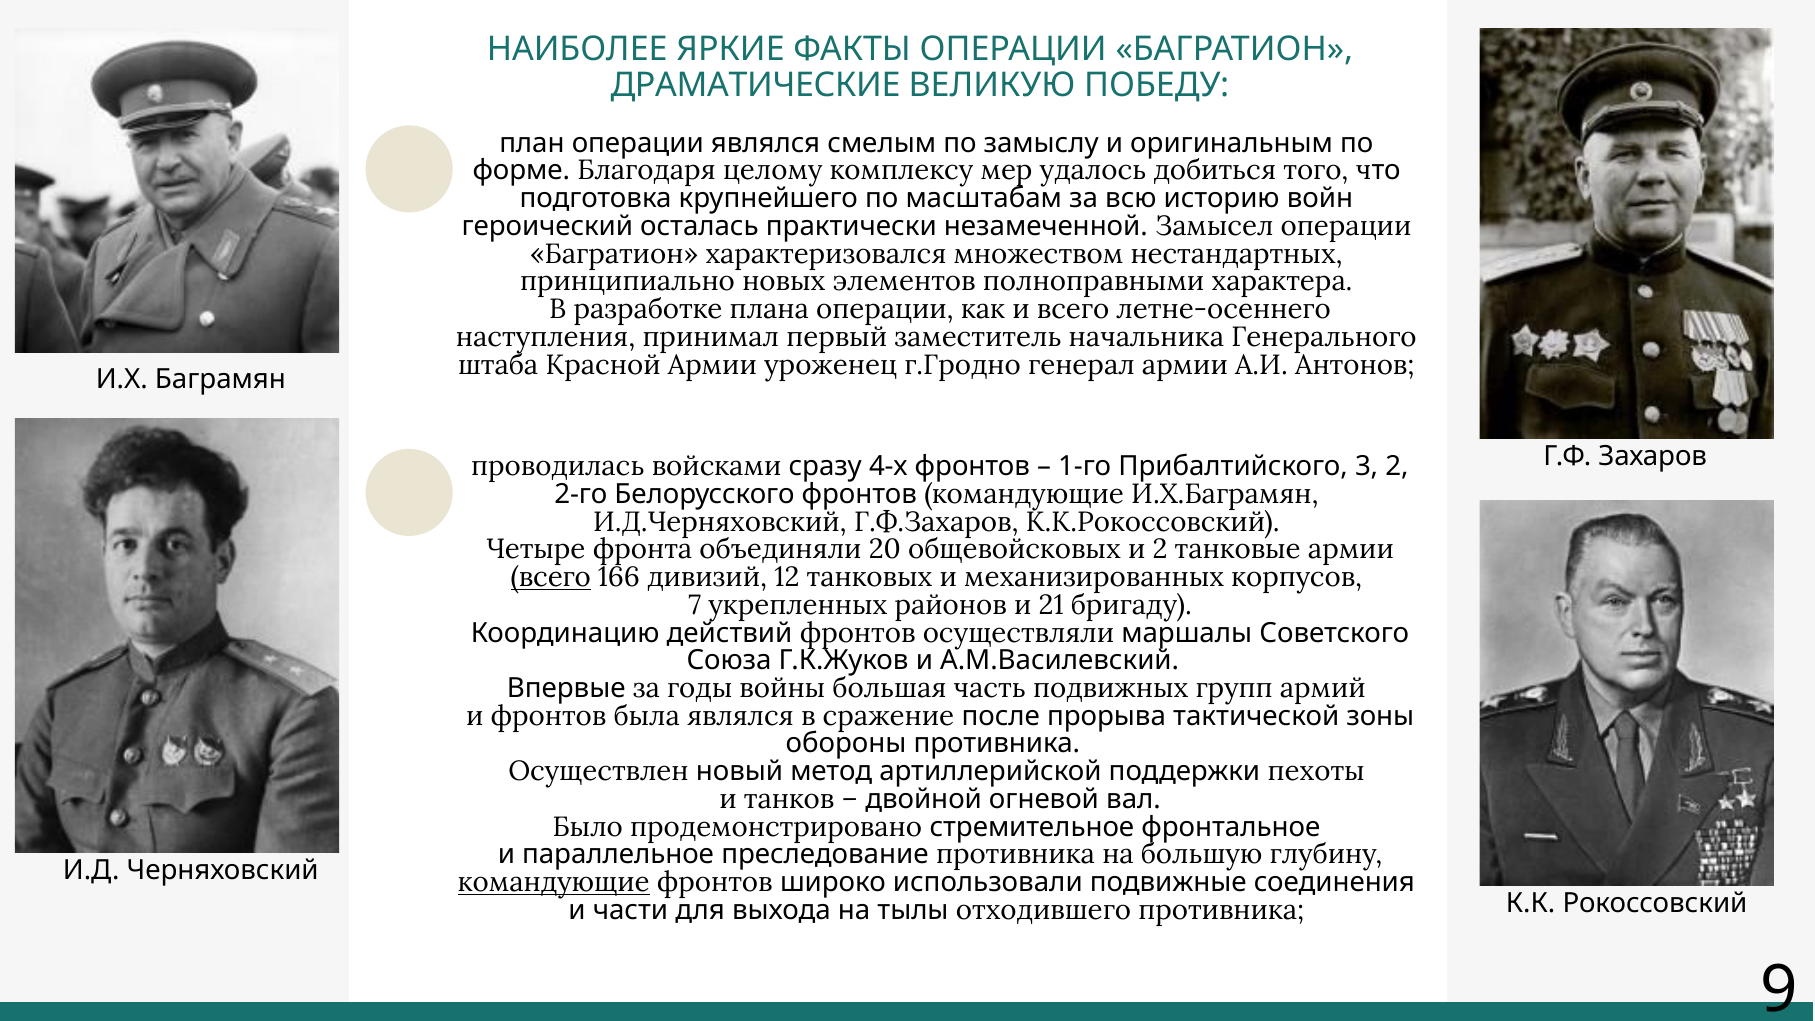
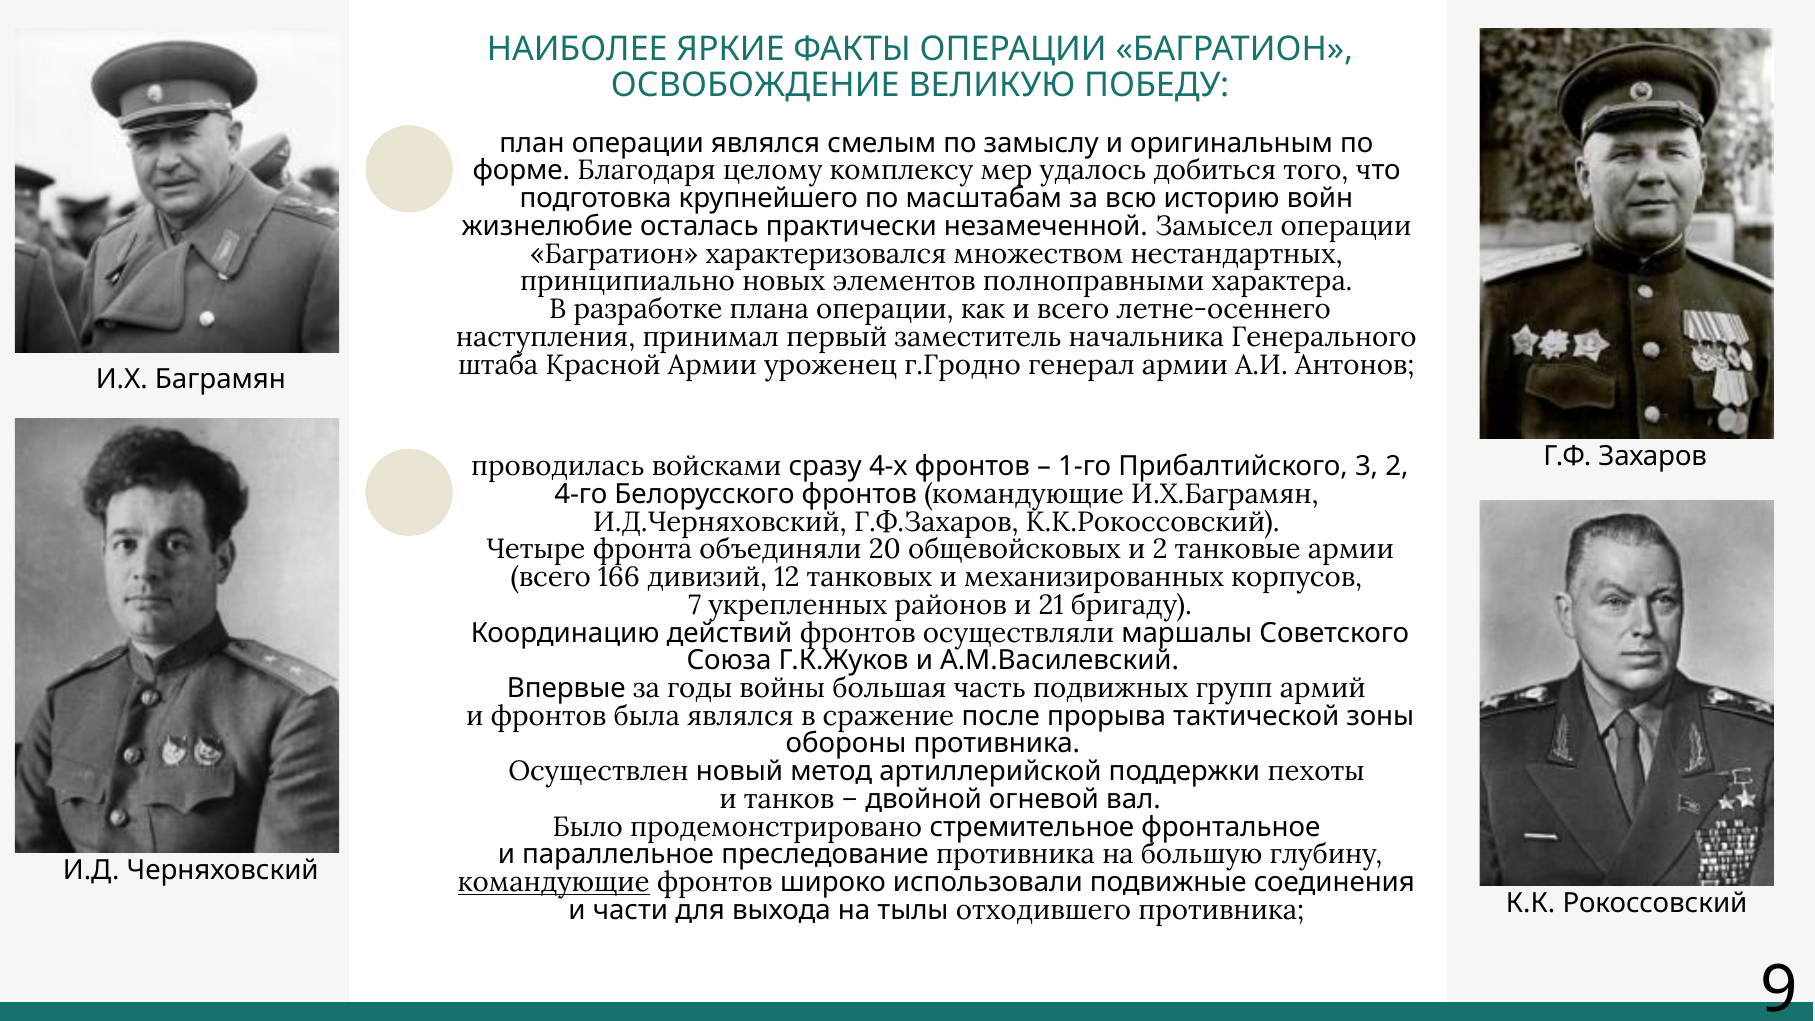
ДРАМАТИЧЕСКИЕ: ДРАМАТИЧЕСКИЕ -> ОСВОБОЖДЕНИЕ (755, 85)
героический: героический -> жизнелюбие (547, 226)
2-го: 2-го -> 4-го (581, 494)
всего underline: present -> none (551, 577)
